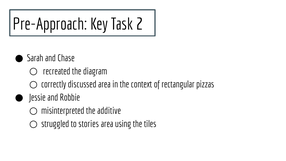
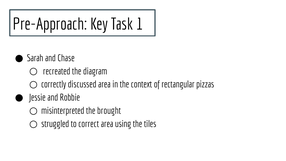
2: 2 -> 1 (140, 24)
additive: additive -> brought (109, 111)
stories: stories -> correct (89, 124)
